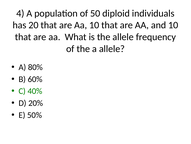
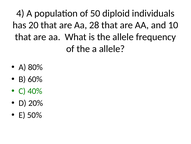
Aa 10: 10 -> 28 (94, 25)
